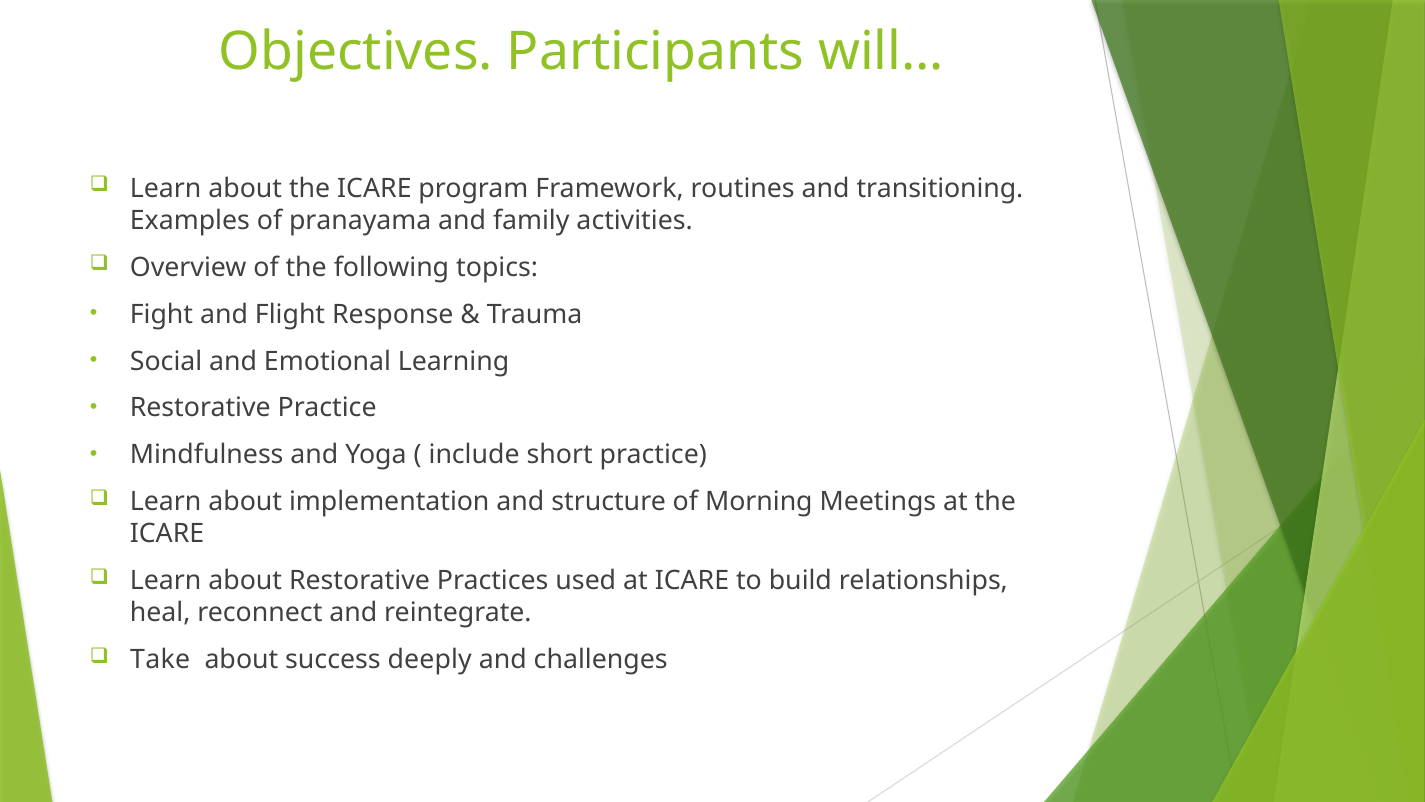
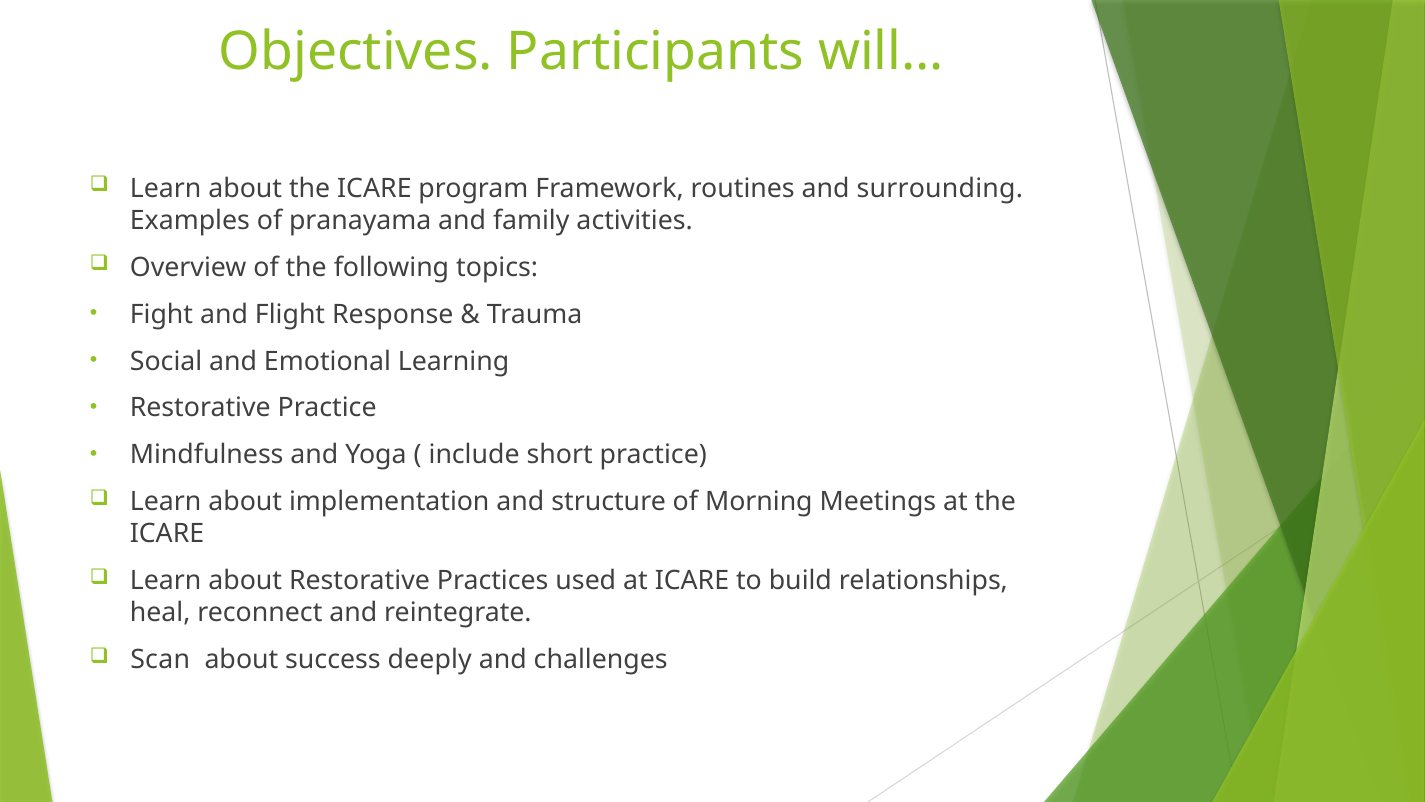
transitioning: transitioning -> surrounding (940, 188)
Take: Take -> Scan (160, 660)
